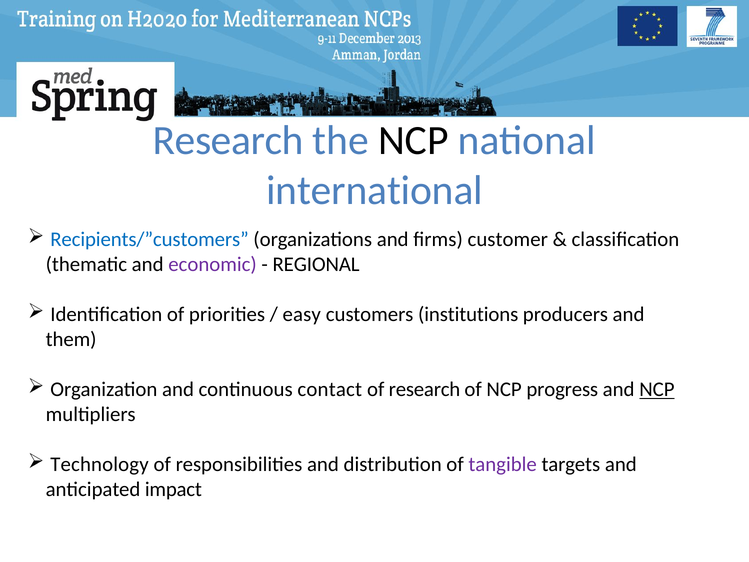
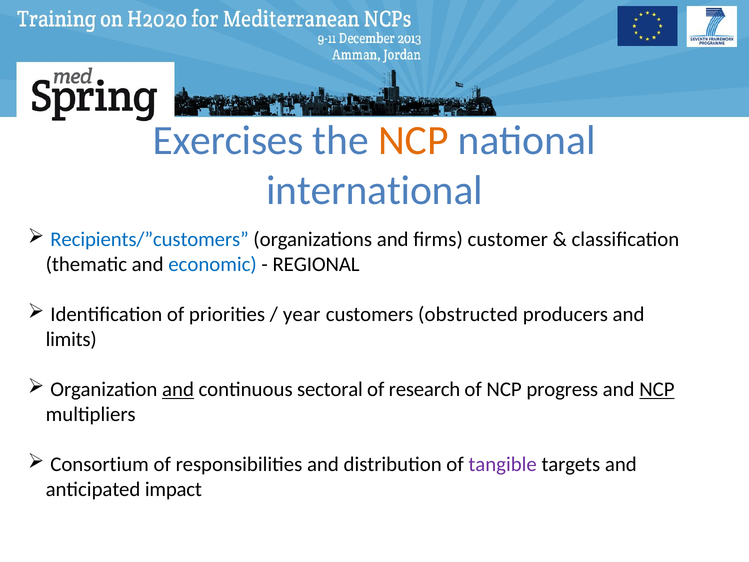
Research: Research -> Exercises (228, 140)
NCP colour: black -> orange (413, 140)
economic colour: purple -> blue (213, 264)
easy: easy -> year (302, 314)
institutions: institutions -> obstructed (468, 314)
them: them -> limits (71, 339)
and underline: none -> present (178, 389)
contact: contact -> sectoral (330, 389)
Technology: Technology -> Consortium (100, 464)
